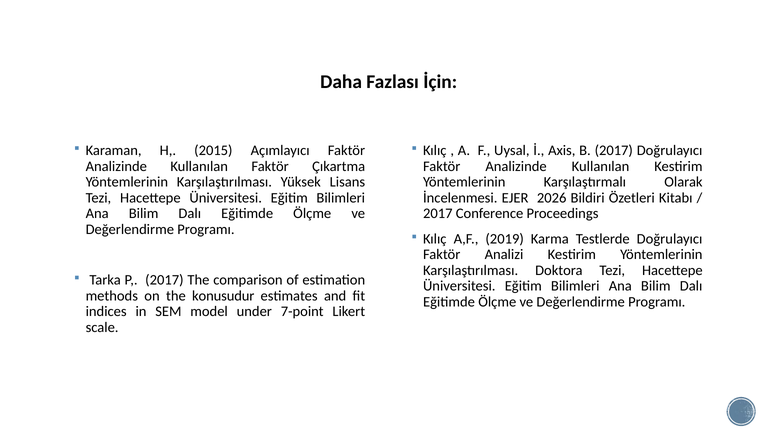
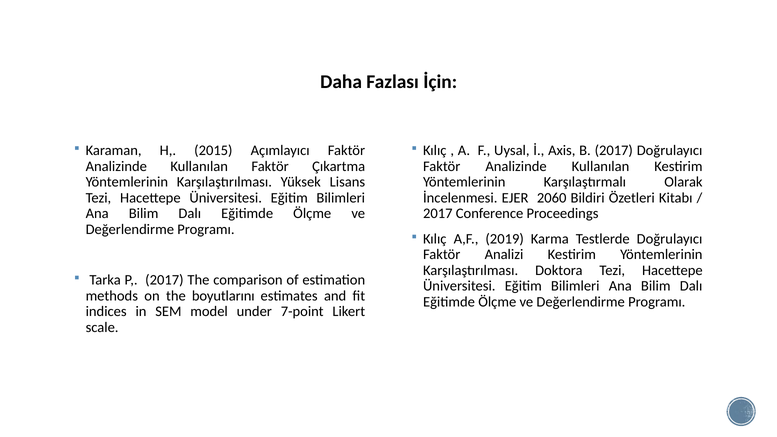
2026: 2026 -> 2060 (552, 198)
konusudur: konusudur -> boyutlarını (223, 296)
